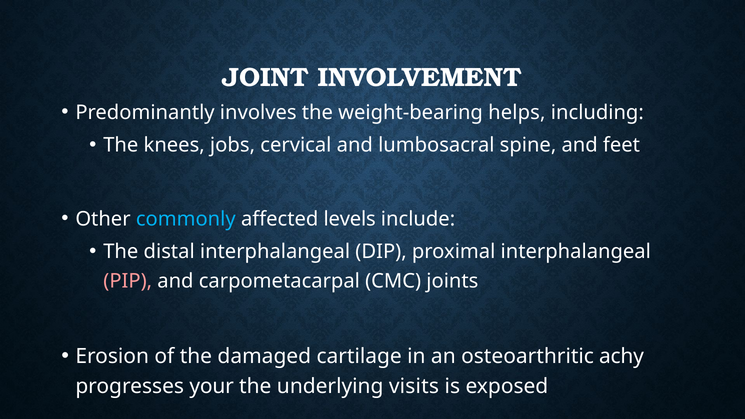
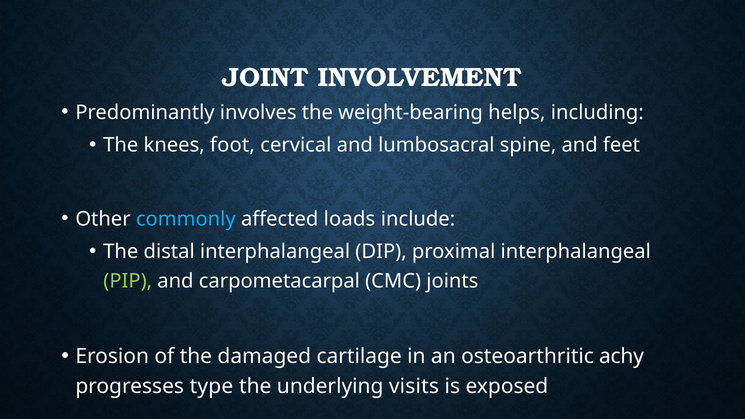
jobs: jobs -> foot (232, 145)
levels: levels -> loads (349, 219)
PIP colour: pink -> light green (128, 281)
your: your -> type (211, 387)
